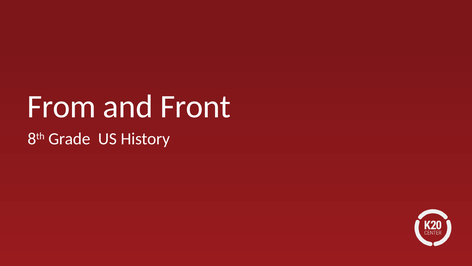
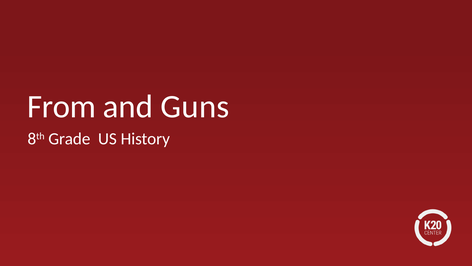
Front: Front -> Guns (195, 107)
